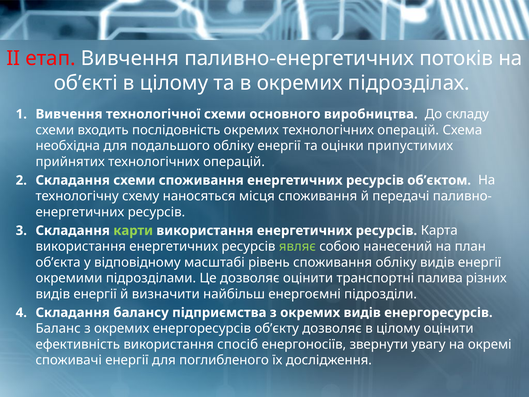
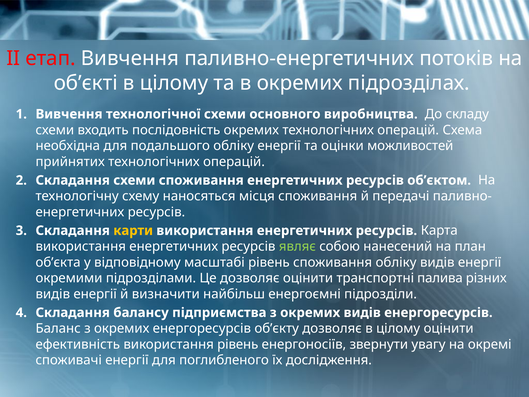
припустимих: припустимих -> можливостей (410, 146)
карти colour: light green -> yellow (133, 230)
використання спосіб: спосіб -> рівень (238, 344)
